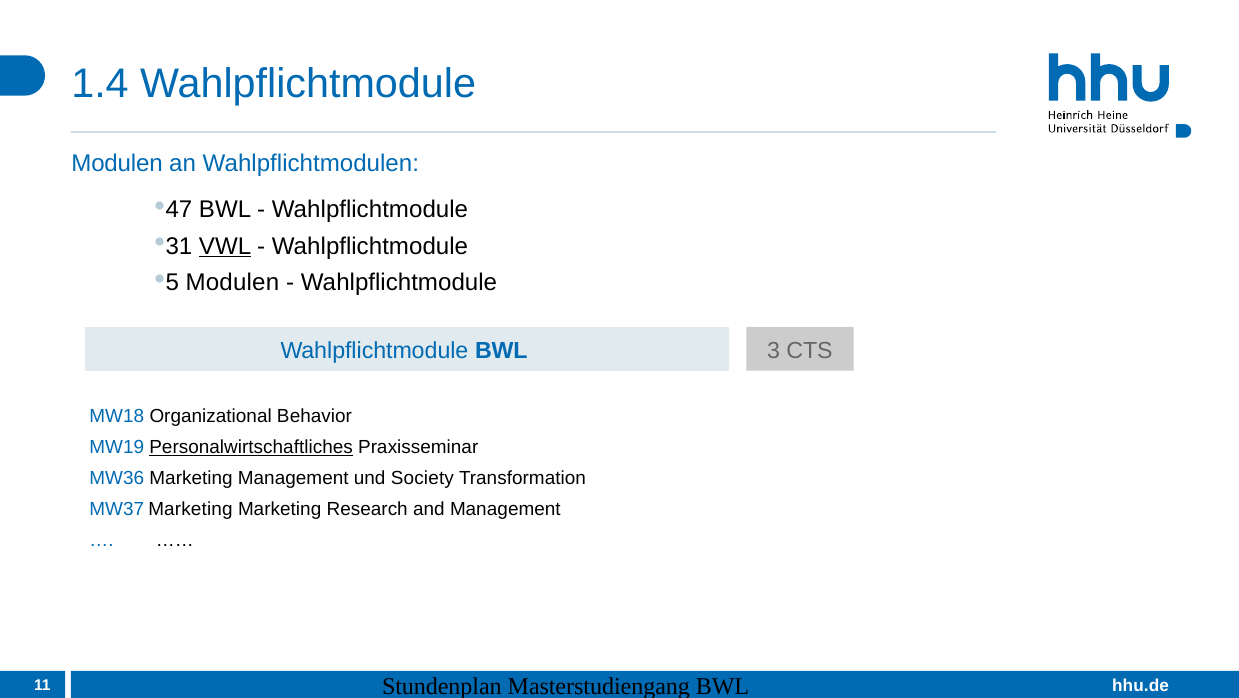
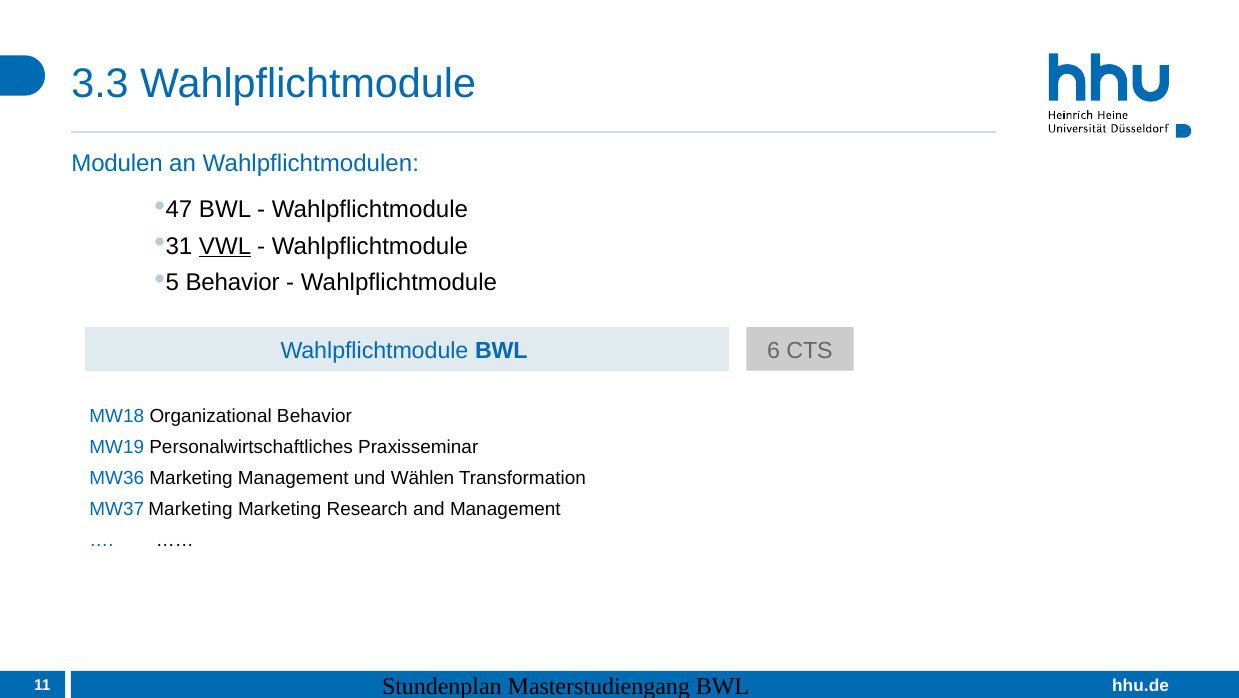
1.4: 1.4 -> 3.3 (100, 84)
Modulen: Modulen -> Behavior (233, 283)
3: 3 -> 6 (774, 350)
Personalwirtschaftliches underline: present -> none (251, 447)
Society: Society -> Wählen (423, 478)
